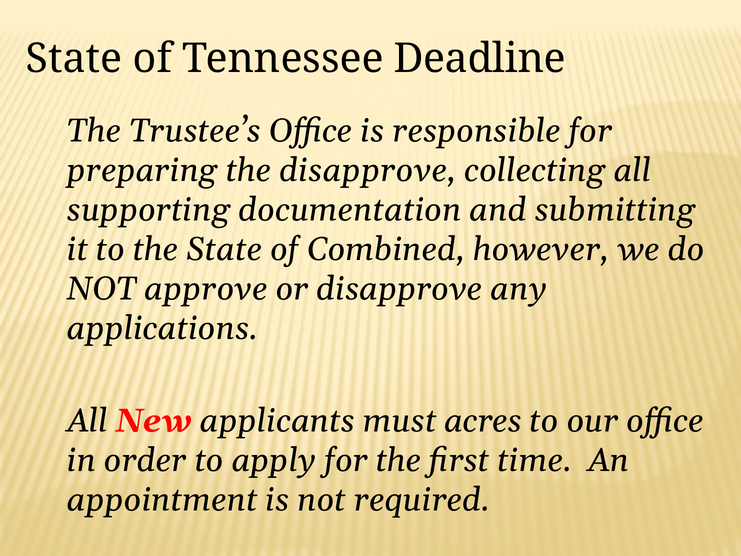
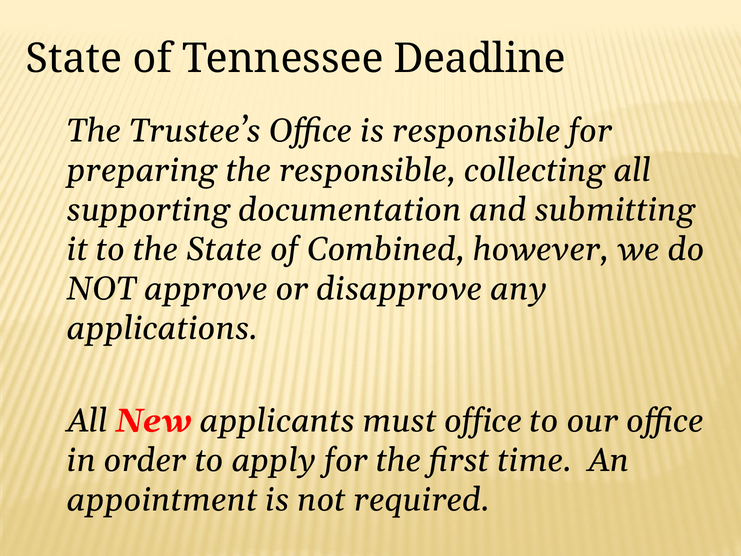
the disapprove: disapprove -> responsible (368, 170)
must acres: acres -> office (483, 421)
